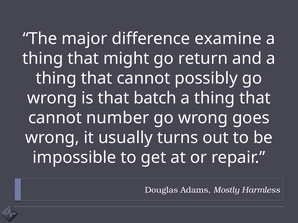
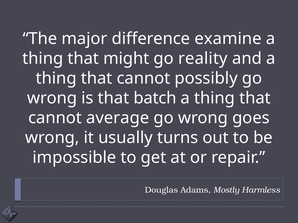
return: return -> reality (203, 59)
number: number -> average (118, 118)
